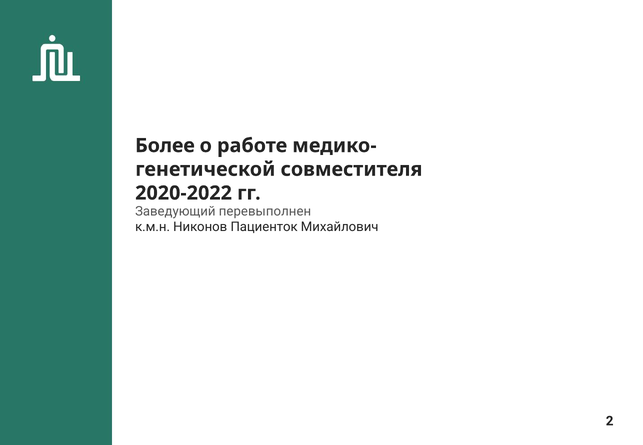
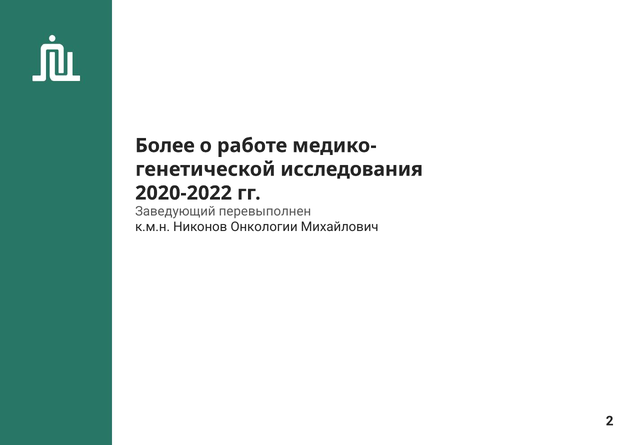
совместителя: совместителя -> исследования (352, 169)
Пациенток: Пациенток -> Онкологии (264, 227)
